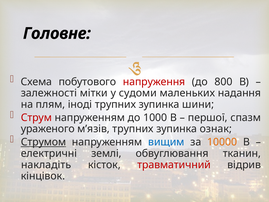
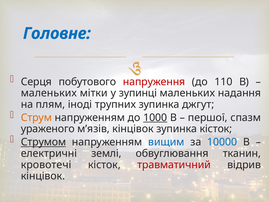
Головне colour: black -> blue (57, 33)
Схема: Схема -> Серця (36, 82)
800: 800 -> 110 (223, 82)
залежності: залежності -> маленьких (49, 93)
судоми: судоми -> зупинці (138, 93)
шини: шини -> джгут (198, 104)
Струм colour: red -> orange (36, 117)
1000 underline: none -> present (155, 117)
м’язів трупних: трупних -> кінцівок (133, 129)
зупинка ознак: ознак -> кісток (216, 129)
10000 colour: orange -> blue (222, 142)
накладіть: накладіть -> кровотечі (46, 165)
